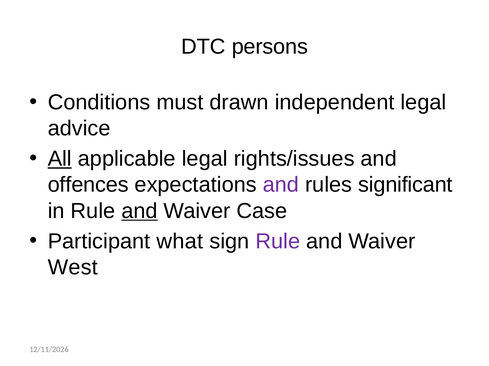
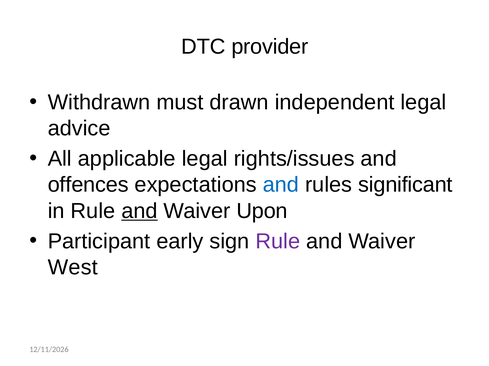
persons: persons -> provider (270, 47)
Conditions: Conditions -> Withdrawn (99, 103)
All underline: present -> none (60, 159)
and colour: purple -> blue (281, 185)
Case: Case -> Upon (262, 211)
what: what -> early (180, 242)
